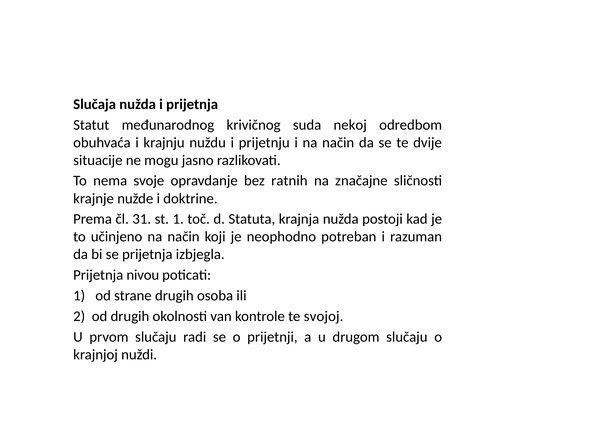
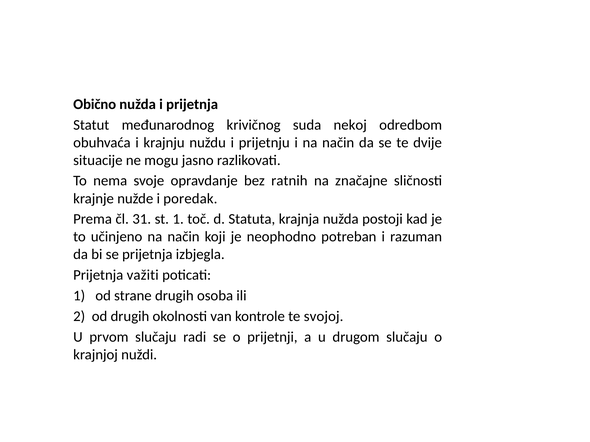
Slučaja: Slučaja -> Obično (95, 104)
doktrine: doktrine -> poredak (190, 199)
nivou: nivou -> važiti (143, 275)
